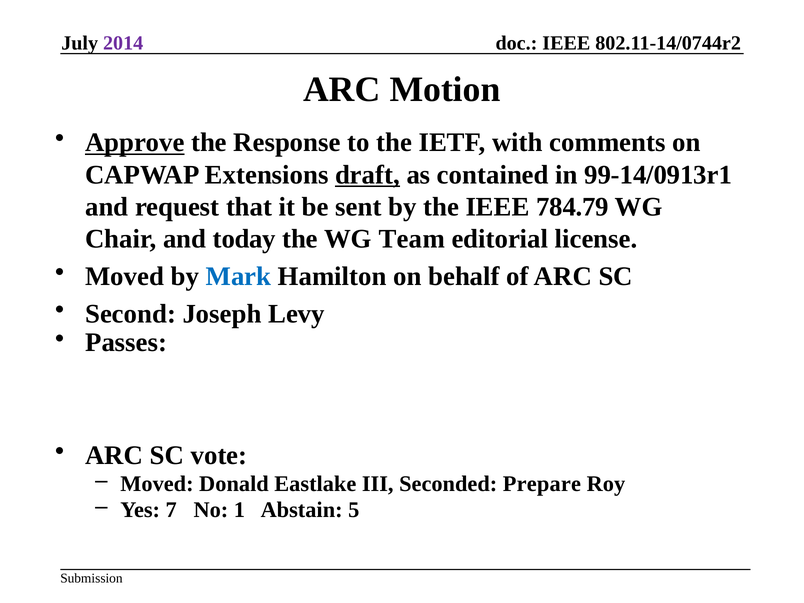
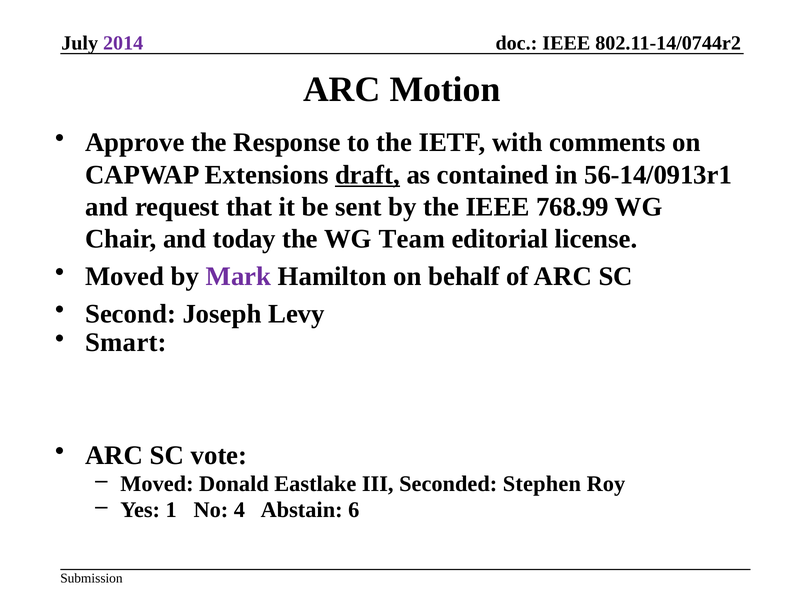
Approve underline: present -> none (135, 143)
99-14/0913r1: 99-14/0913r1 -> 56-14/0913r1 (658, 175)
784.79: 784.79 -> 768.99 (572, 207)
Mark colour: blue -> purple (238, 277)
Passes: Passes -> Smart (126, 343)
Prepare: Prepare -> Stephen (542, 484)
7: 7 -> 1 (171, 510)
1: 1 -> 4 (239, 510)
5: 5 -> 6 (354, 510)
